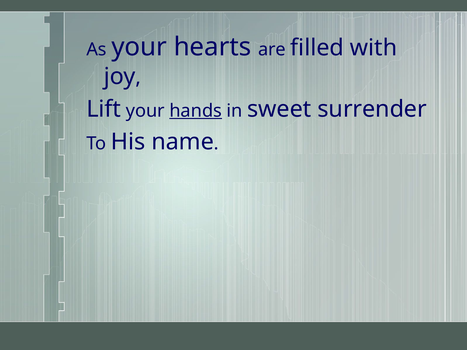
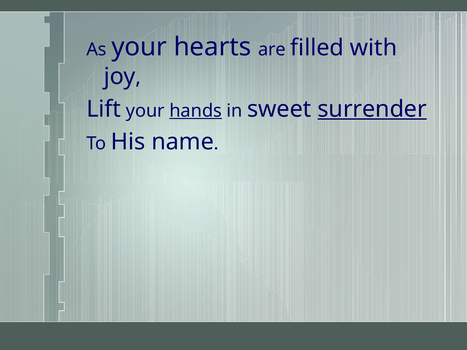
surrender underline: none -> present (372, 109)
